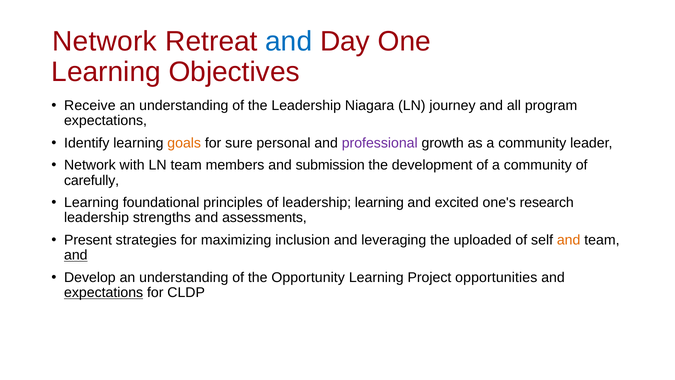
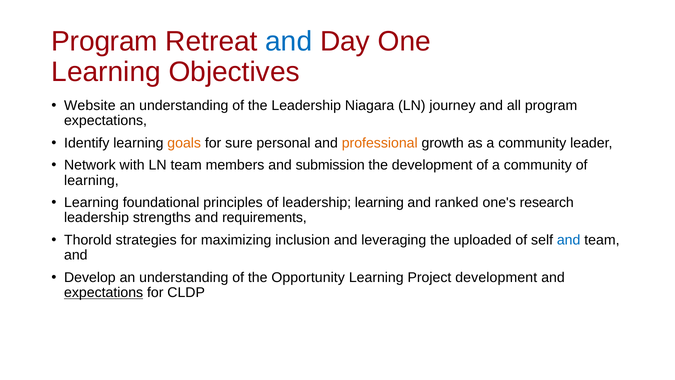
Network: Network -> Program (105, 42)
Receive: Receive -> Website (90, 105)
professional colour: purple -> orange (380, 143)
carefully: carefully -> learning (91, 180)
excited: excited -> ranked (457, 202)
assessments: assessments -> requirements (264, 218)
Present: Present -> Thorold (88, 240)
and colour: orange -> blue (569, 240)
and underline: present -> none (76, 255)
Project opportunities: opportunities -> development (496, 277)
